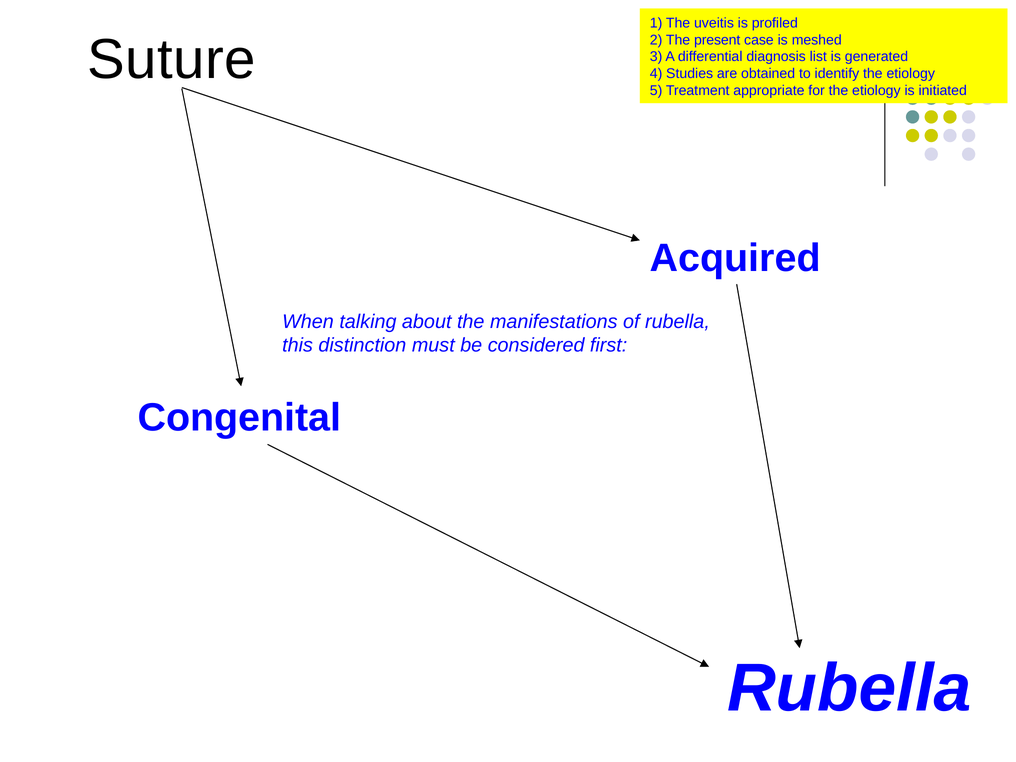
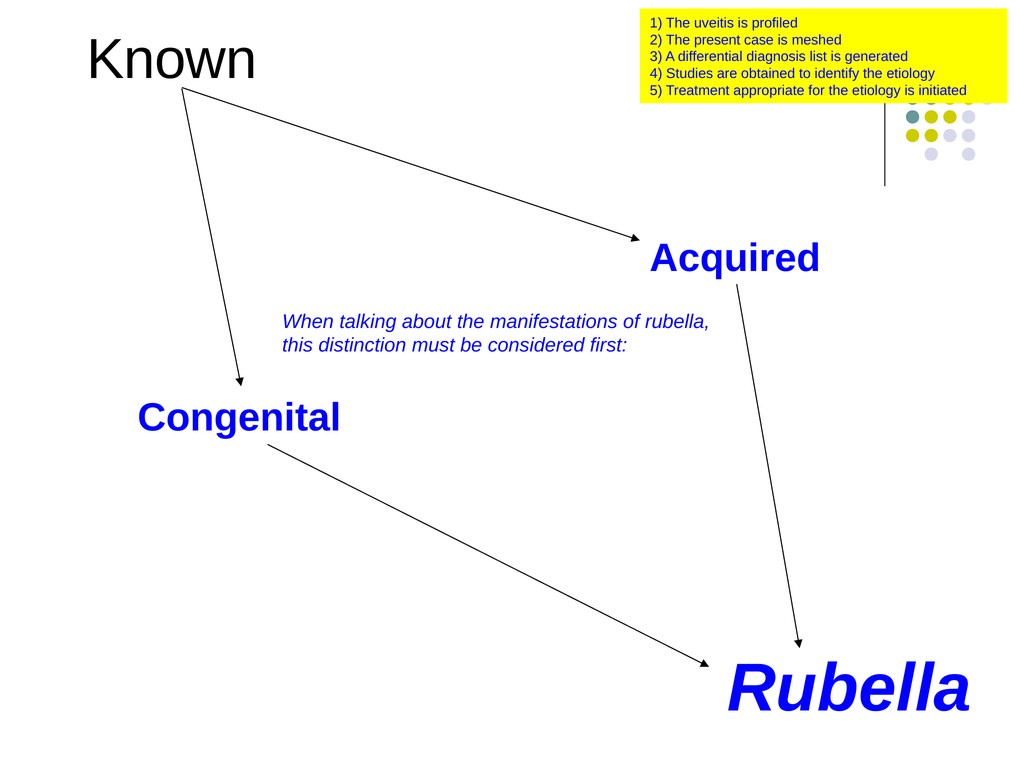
Suture: Suture -> Known (172, 60)
